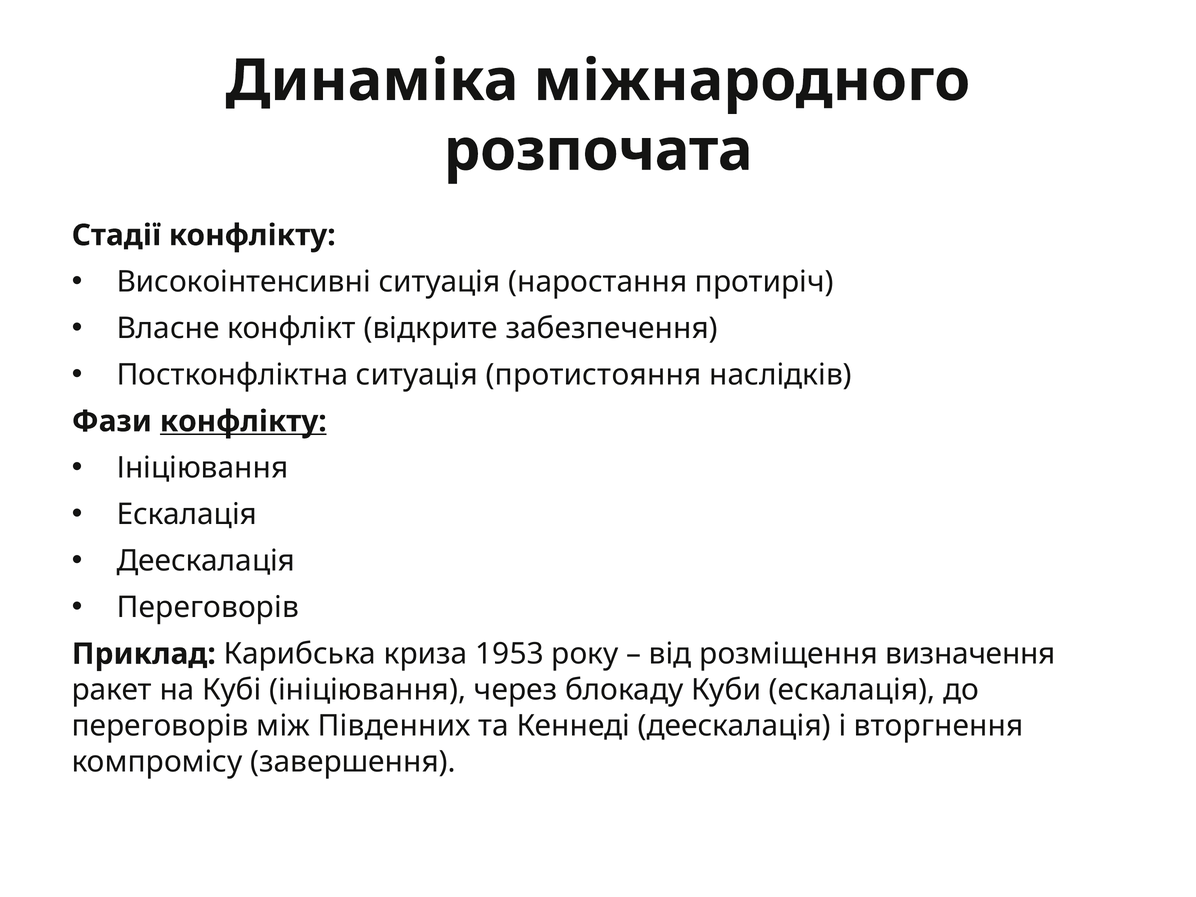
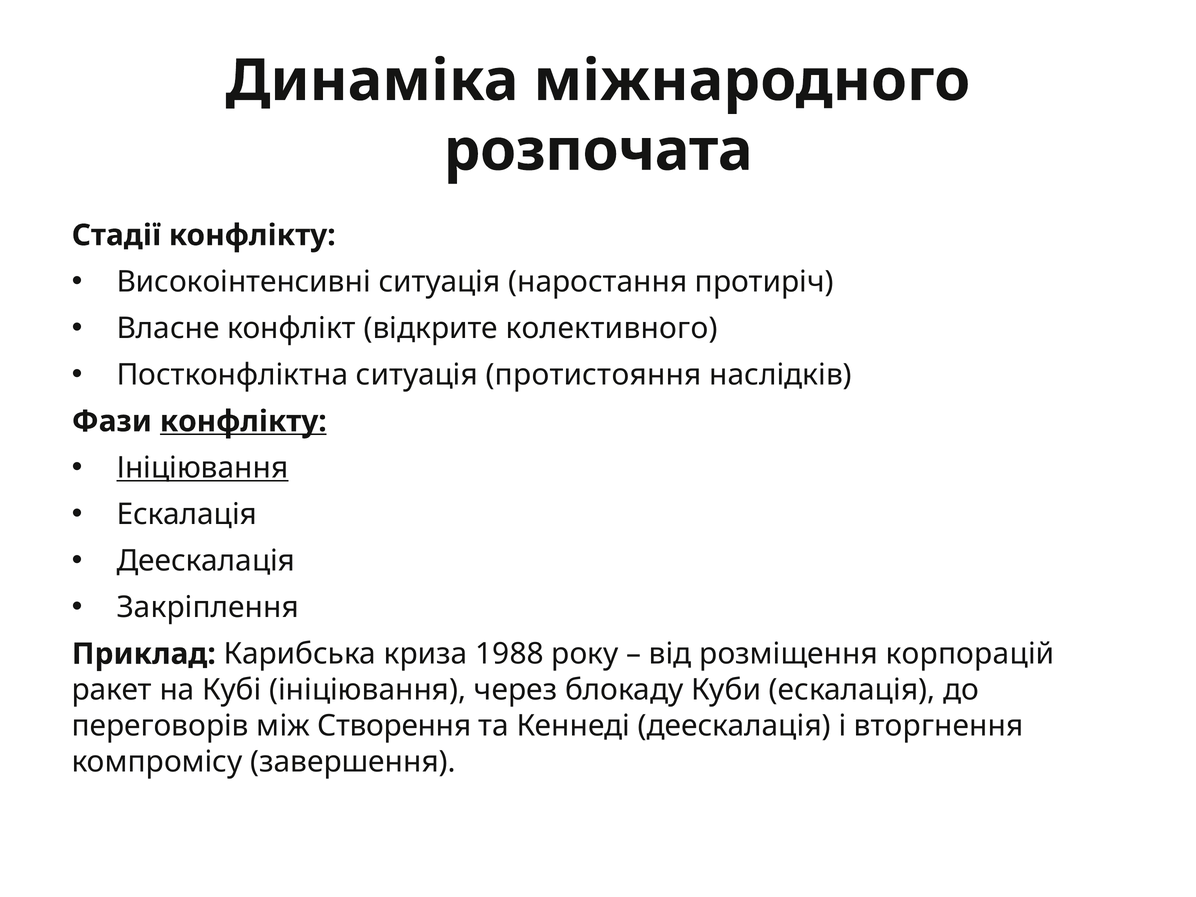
забезпечення: забезпечення -> колективного (612, 328)
Ініціювання underline: none -> present (202, 468)
Переговорів: Переговорів -> Закріплення (208, 607)
1953: 1953 -> 1988 (510, 654)
визначення: визначення -> корпорацій (970, 654)
Південних: Південних -> Створення (394, 726)
